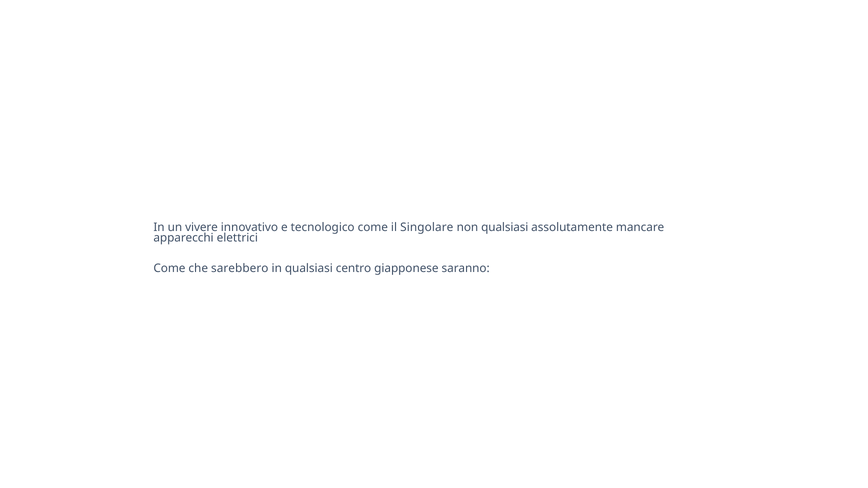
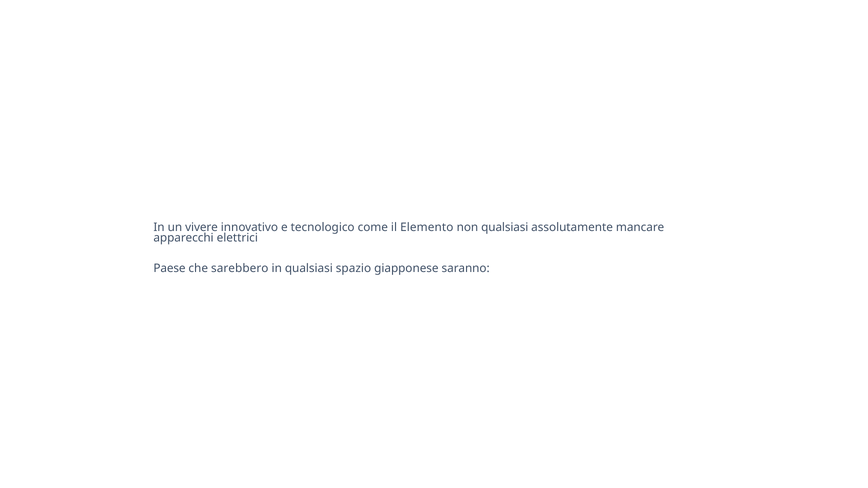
Singolare: Singolare -> Elemento (427, 228)
Come: Come -> Paese (169, 268)
centro: centro -> spazio (353, 268)
